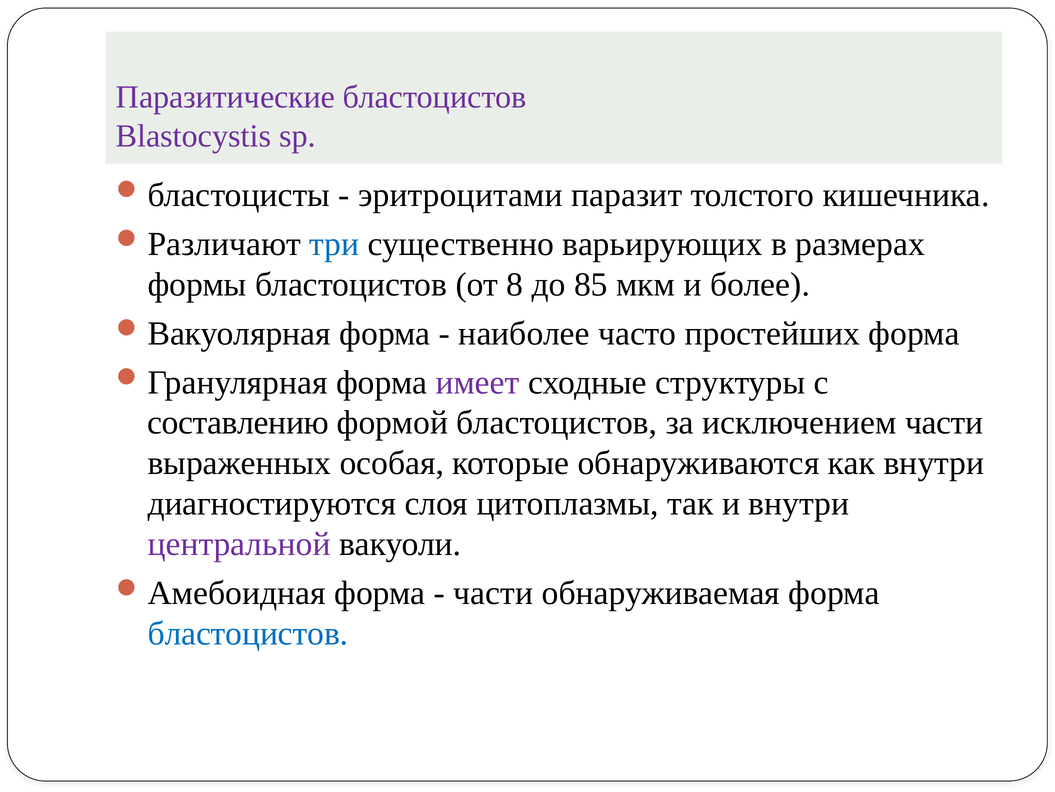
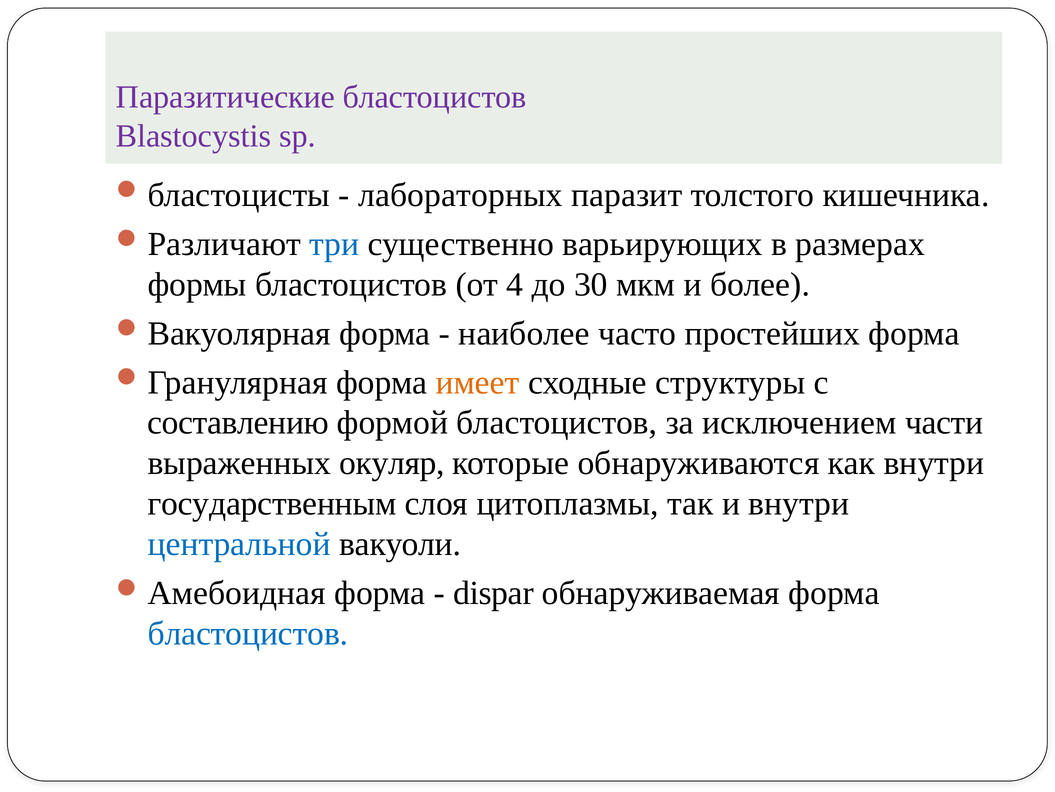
эритроцитами: эритроцитами -> лабораторных (460, 195)
8: 8 -> 4 (515, 284)
85: 85 -> 30 (591, 284)
имеет colour: purple -> orange (478, 382)
особая: особая -> окуляр (392, 463)
диагностируются: диагностируются -> государственным (272, 503)
центральной colour: purple -> blue (239, 544)
части: части -> dispar (493, 593)
